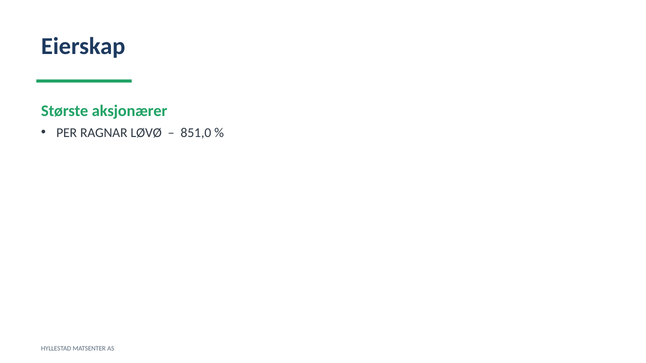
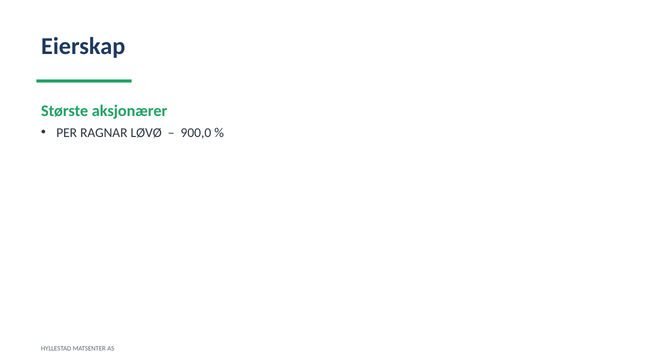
851,0: 851,0 -> 900,0 (196, 133)
